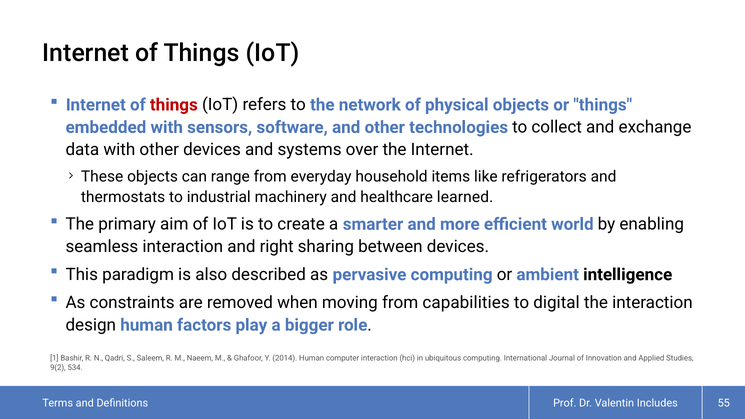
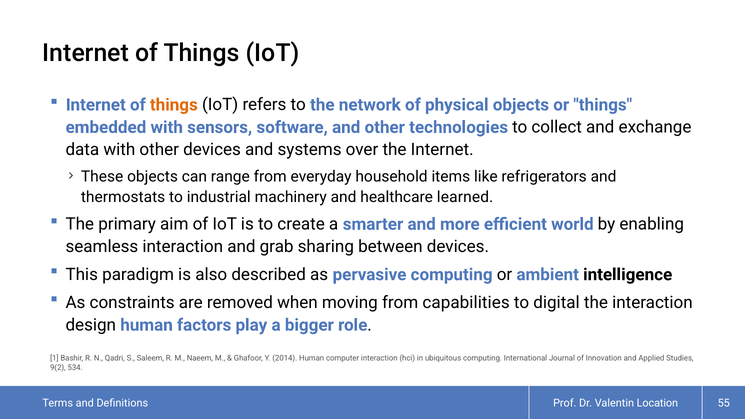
things colour: red -> orange (174, 105)
right: right -> grab (277, 247)
Includes: Includes -> Location (657, 403)
